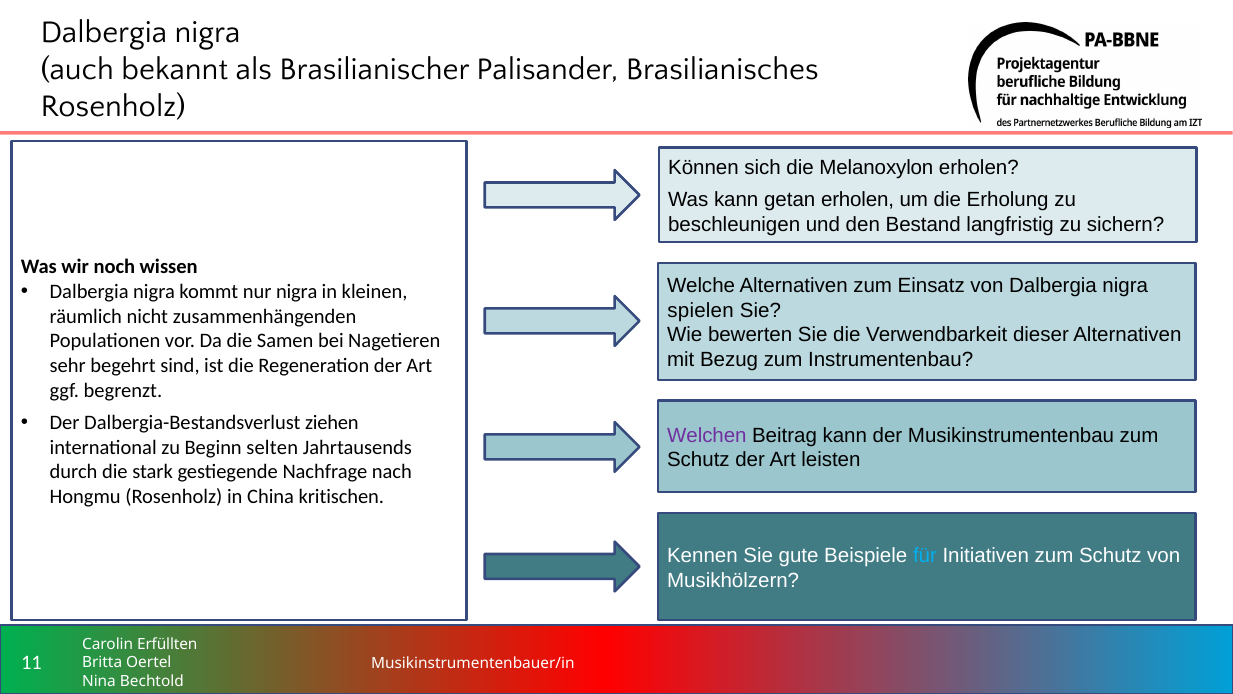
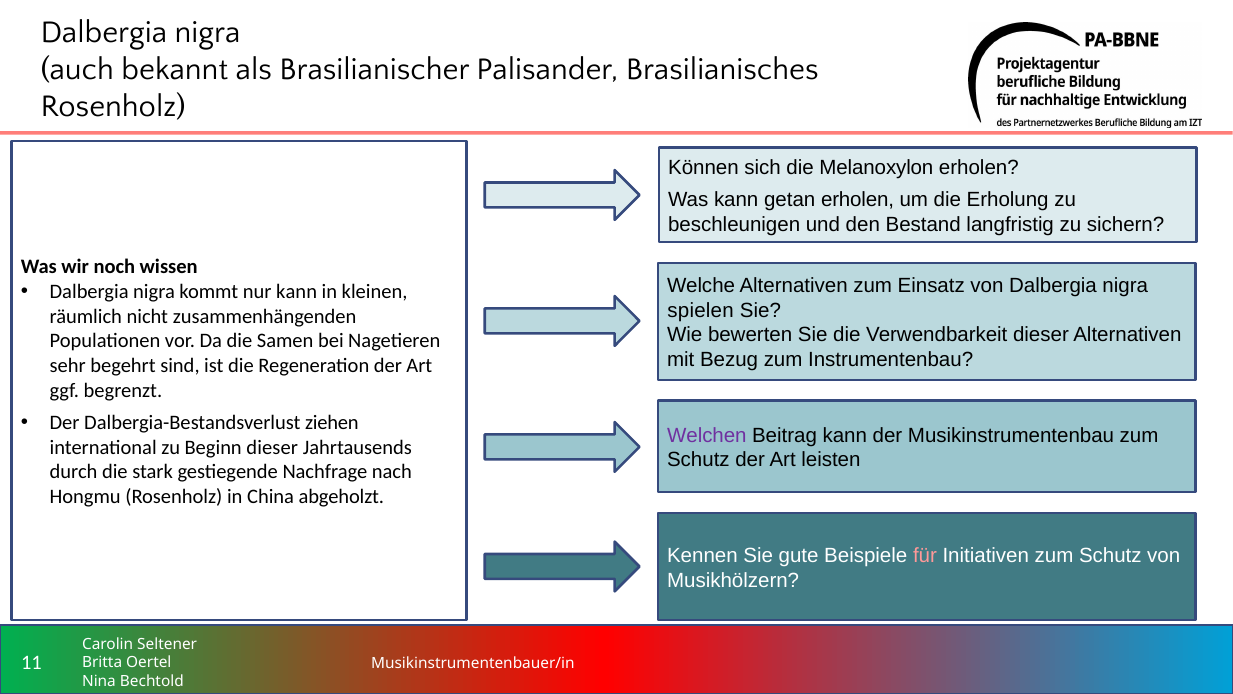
nur nigra: nigra -> kann (297, 292)
Beginn selten: selten -> dieser (272, 447)
kritischen: kritischen -> abgeholzt (341, 497)
für colour: light blue -> pink (925, 555)
Erfüllten: Erfüllten -> Seltener (167, 644)
